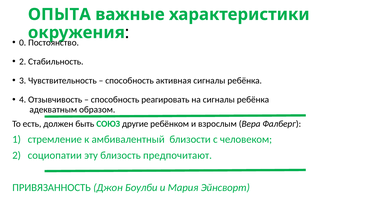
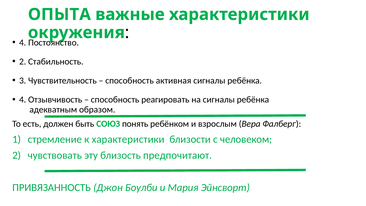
0: 0 -> 4 (23, 42)
другие: другие -> понять (135, 124)
к амбивалентный: амбивалентный -> характеристики (128, 139)
социопатии: социопатии -> чувствовать (55, 155)
